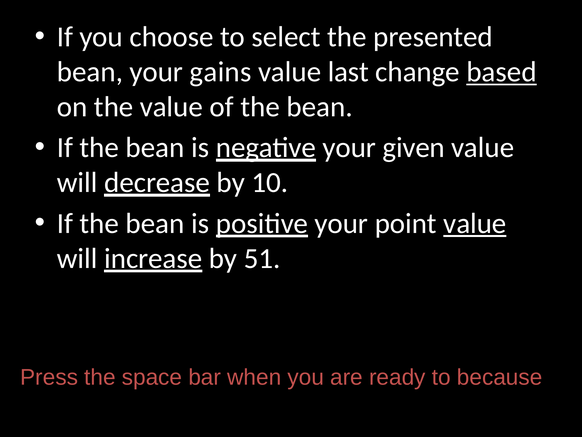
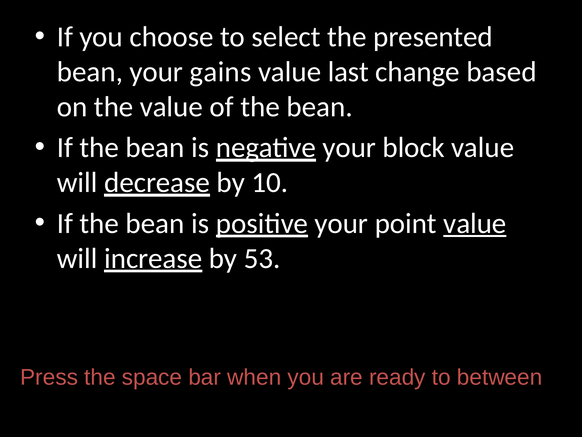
based underline: present -> none (502, 72)
given: given -> block (414, 148)
51: 51 -> 53 (262, 258)
because: because -> between (500, 377)
